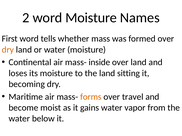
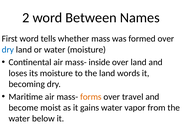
word Moisture: Moisture -> Between (91, 18)
dry colour: orange -> blue (8, 50)
sitting: sitting -> words (129, 73)
